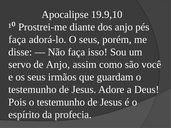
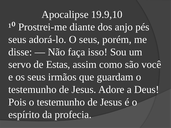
faça: faça -> seus (17, 40)
de Anjo: Anjo -> Estas (58, 65)
